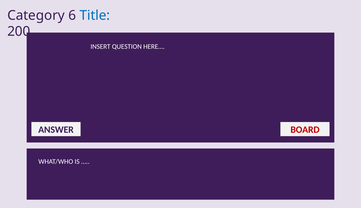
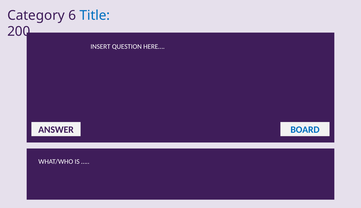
BOARD colour: red -> blue (305, 130)
